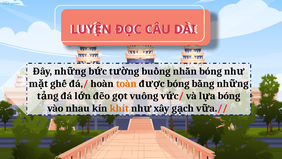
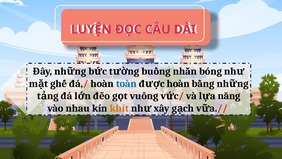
toàn colour: orange -> blue (126, 83)
bóng: bóng -> hoàn (178, 83)
bóng: bóng -> năng (229, 96)
